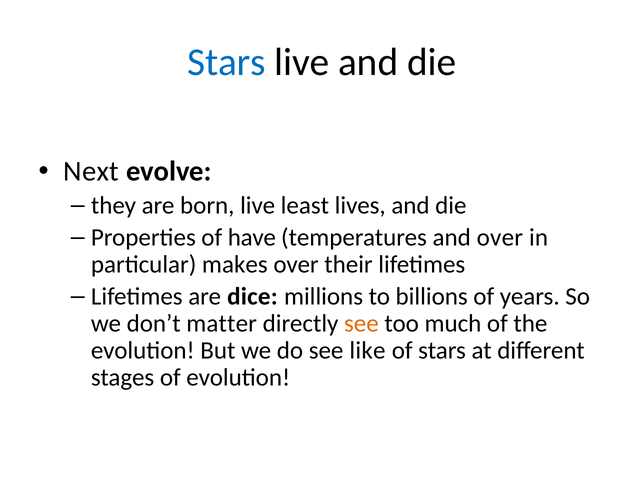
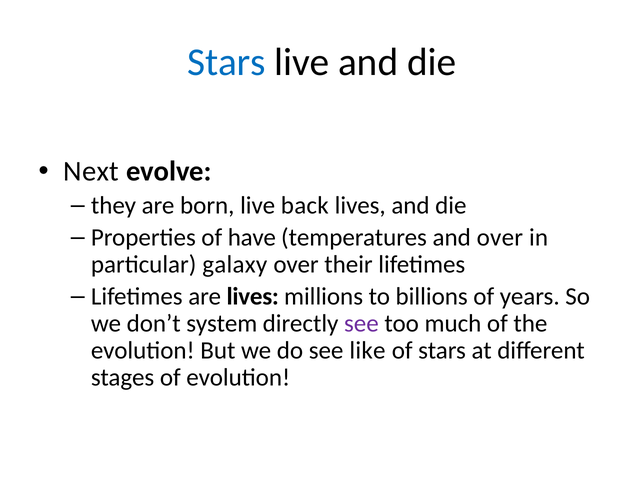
least: least -> back (305, 205)
makes: makes -> galaxy (235, 264)
are dice: dice -> lives (253, 297)
matter: matter -> system (222, 324)
see colour: orange -> purple (361, 324)
